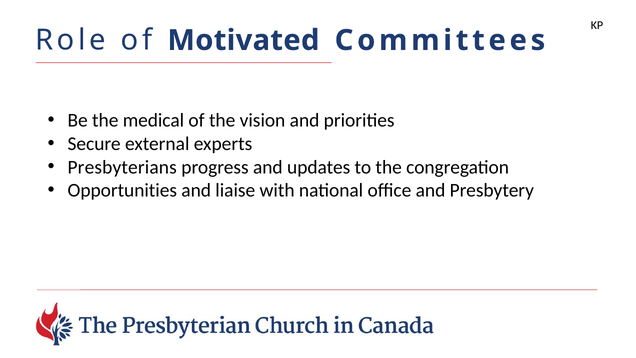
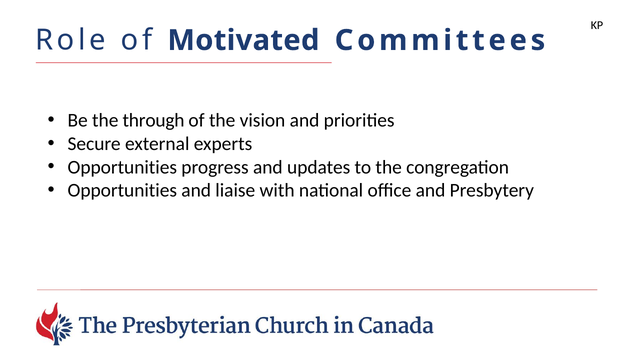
medical: medical -> through (154, 120)
Presbyterians: Presbyterians -> Opportunities (122, 167)
